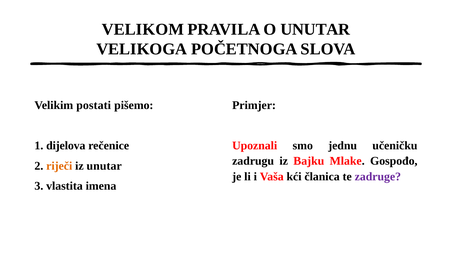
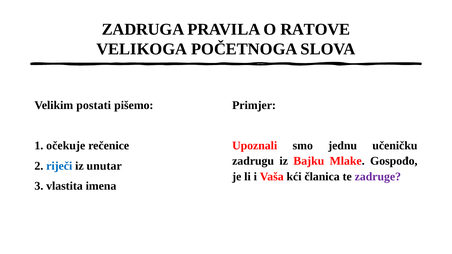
VELIKOM: VELIKOM -> ZADRUGA (143, 29)
O UNUTAR: UNUTAR -> RATOVE (315, 29)
dijelova: dijelova -> očekuje (66, 146)
riječi colour: orange -> blue (59, 166)
